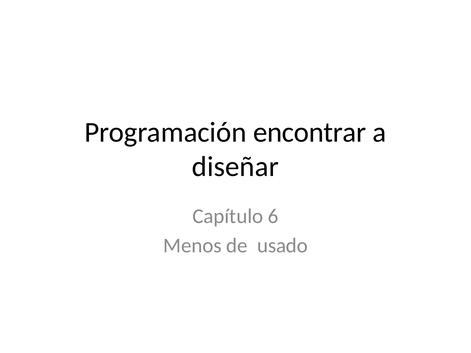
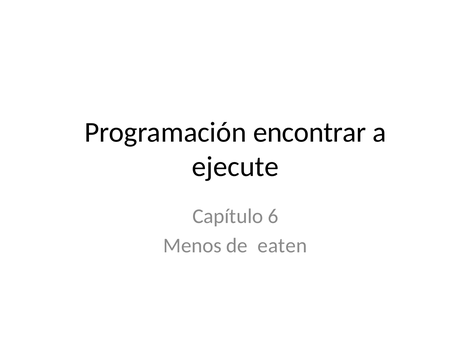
diseñar: diseñar -> ejecute (235, 167)
usado: usado -> eaten (282, 246)
